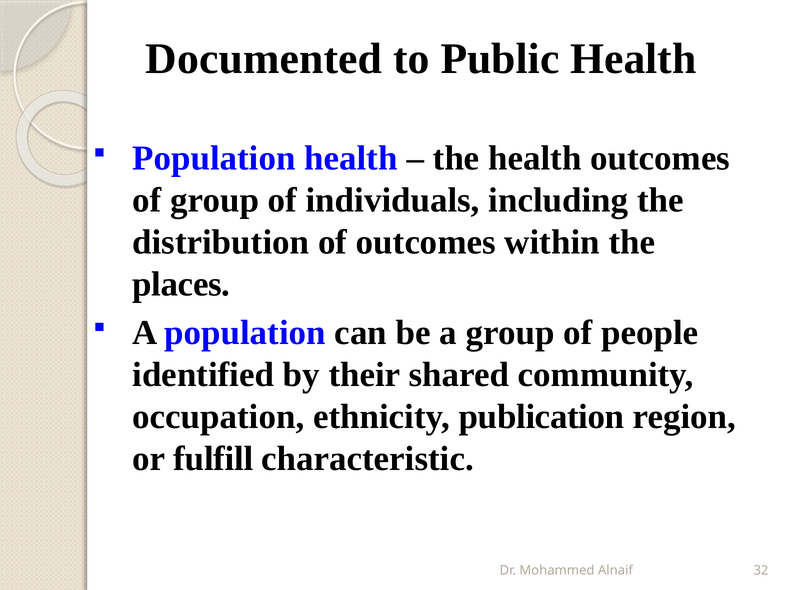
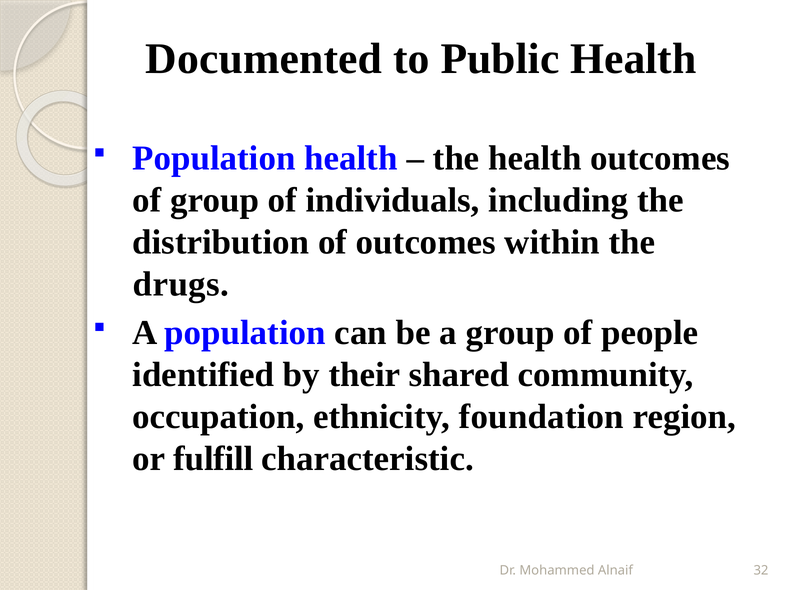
places: places -> drugs (181, 284)
publication: publication -> foundation (541, 417)
